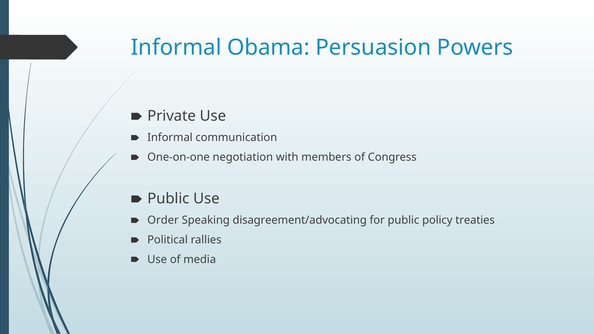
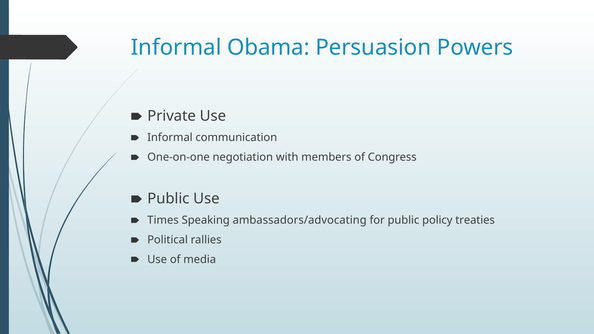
Order: Order -> Times (163, 220)
disagreement/advocating: disagreement/advocating -> ambassadors/advocating (300, 220)
